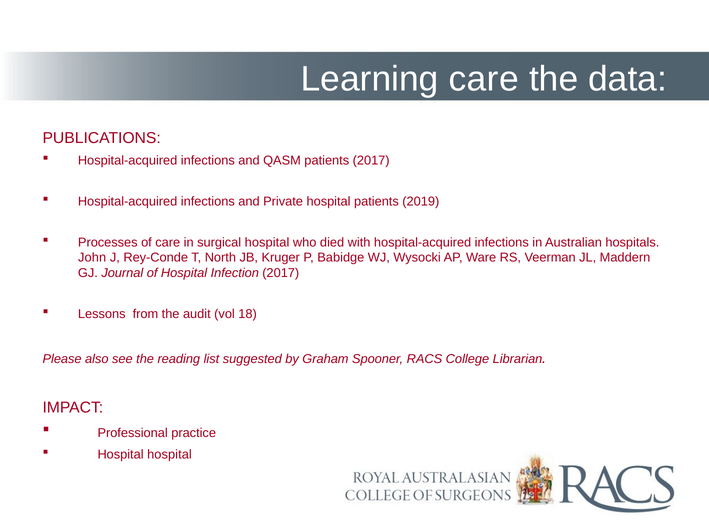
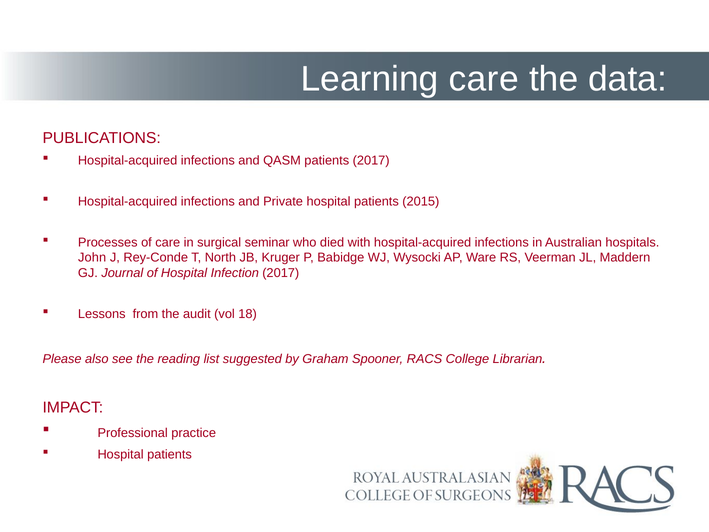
2019: 2019 -> 2015 (421, 201)
surgical hospital: hospital -> seminar (267, 242)
hospital: hospital -> patients (170, 454)
